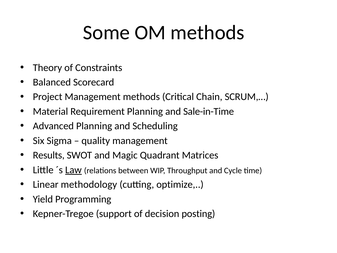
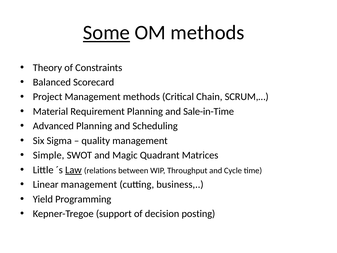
Some underline: none -> present (106, 33)
Results: Results -> Simple (49, 155)
Linear methodology: methodology -> management (89, 184)
optimize: optimize -> business (180, 184)
